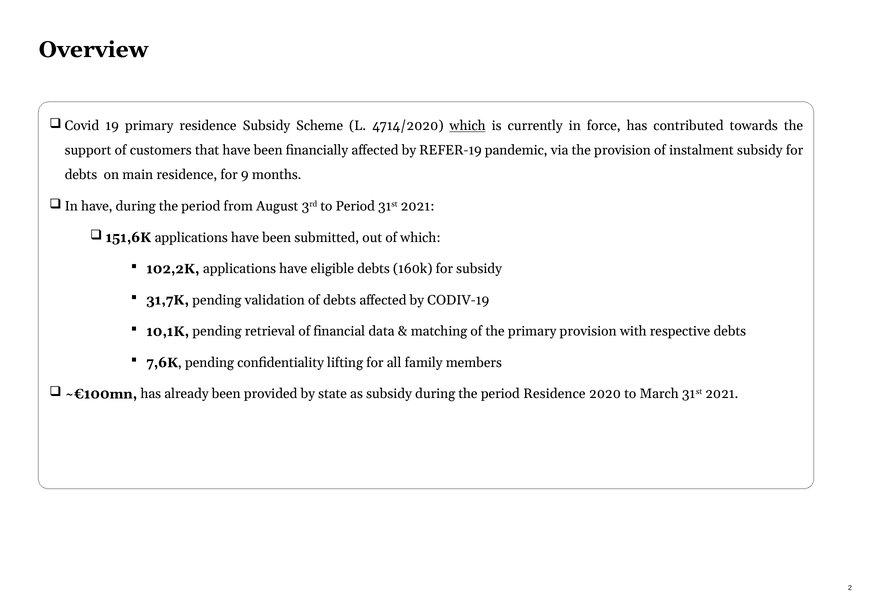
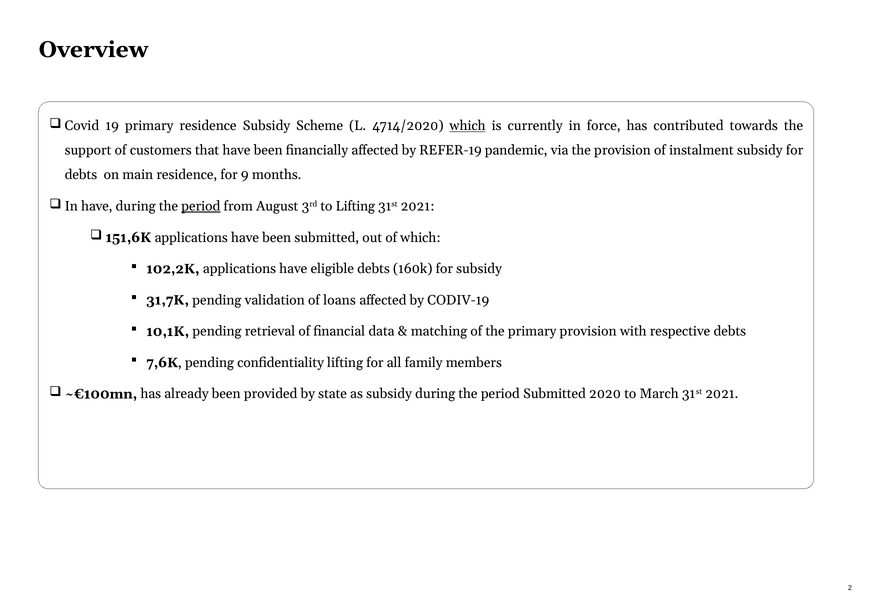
period underline: none -> present (201, 206)
to Period: Period -> Lifting (355, 206)
of debts: debts -> loans (340, 300)
period Residence: Residence -> Submitted (555, 394)
